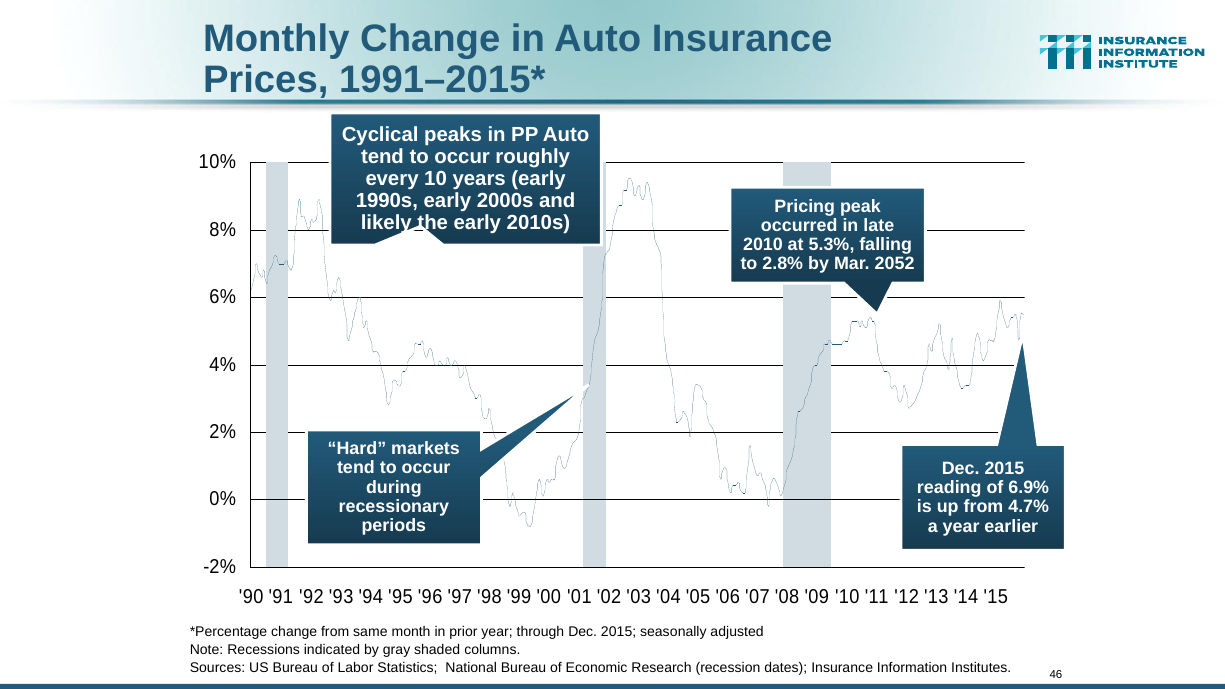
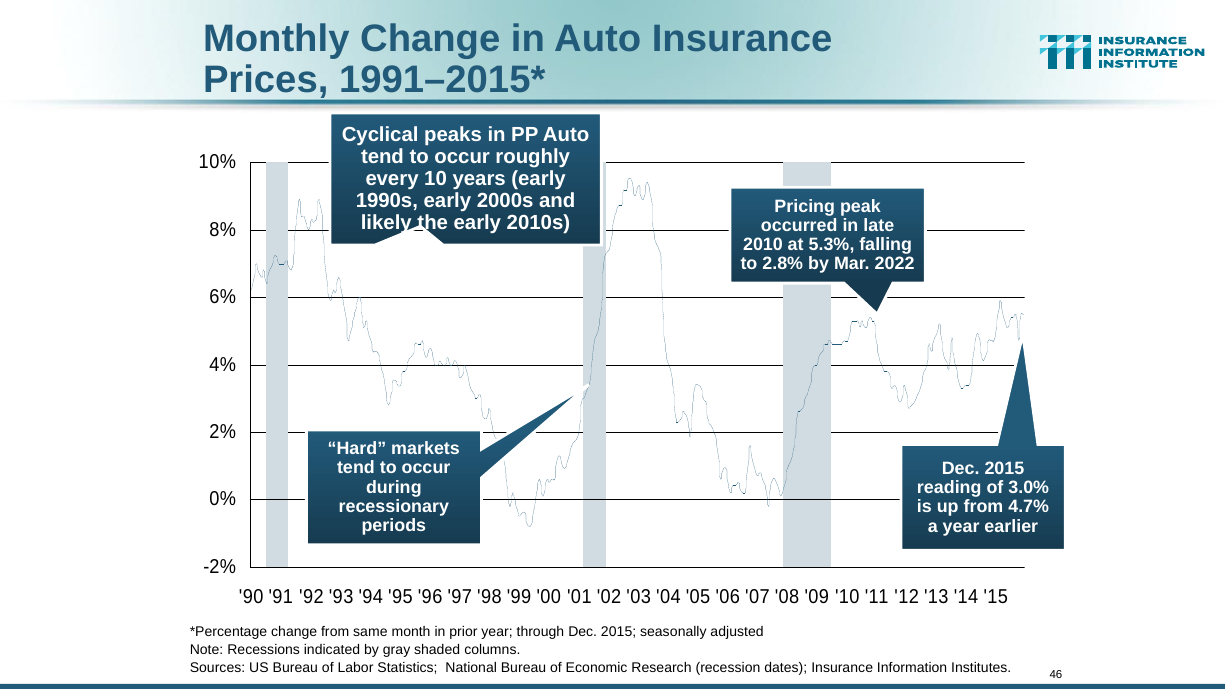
2052: 2052 -> 2022 (895, 264)
6.9%: 6.9% -> 3.0% (1029, 488)
